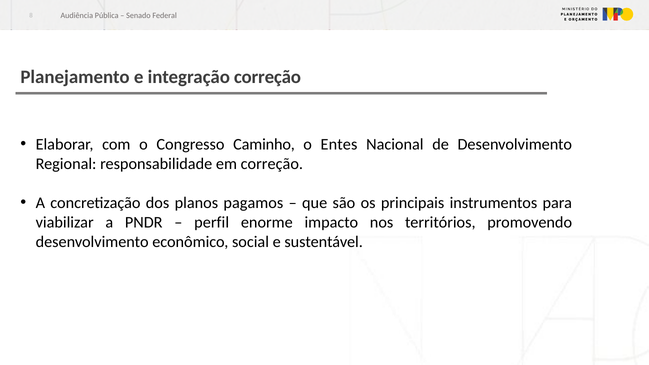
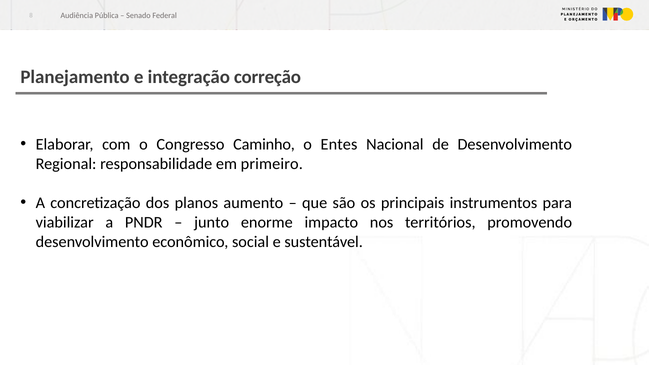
em correção: correção -> primeiro (272, 164)
pagamos: pagamos -> aumento (253, 203)
perfil: perfil -> junto (212, 222)
